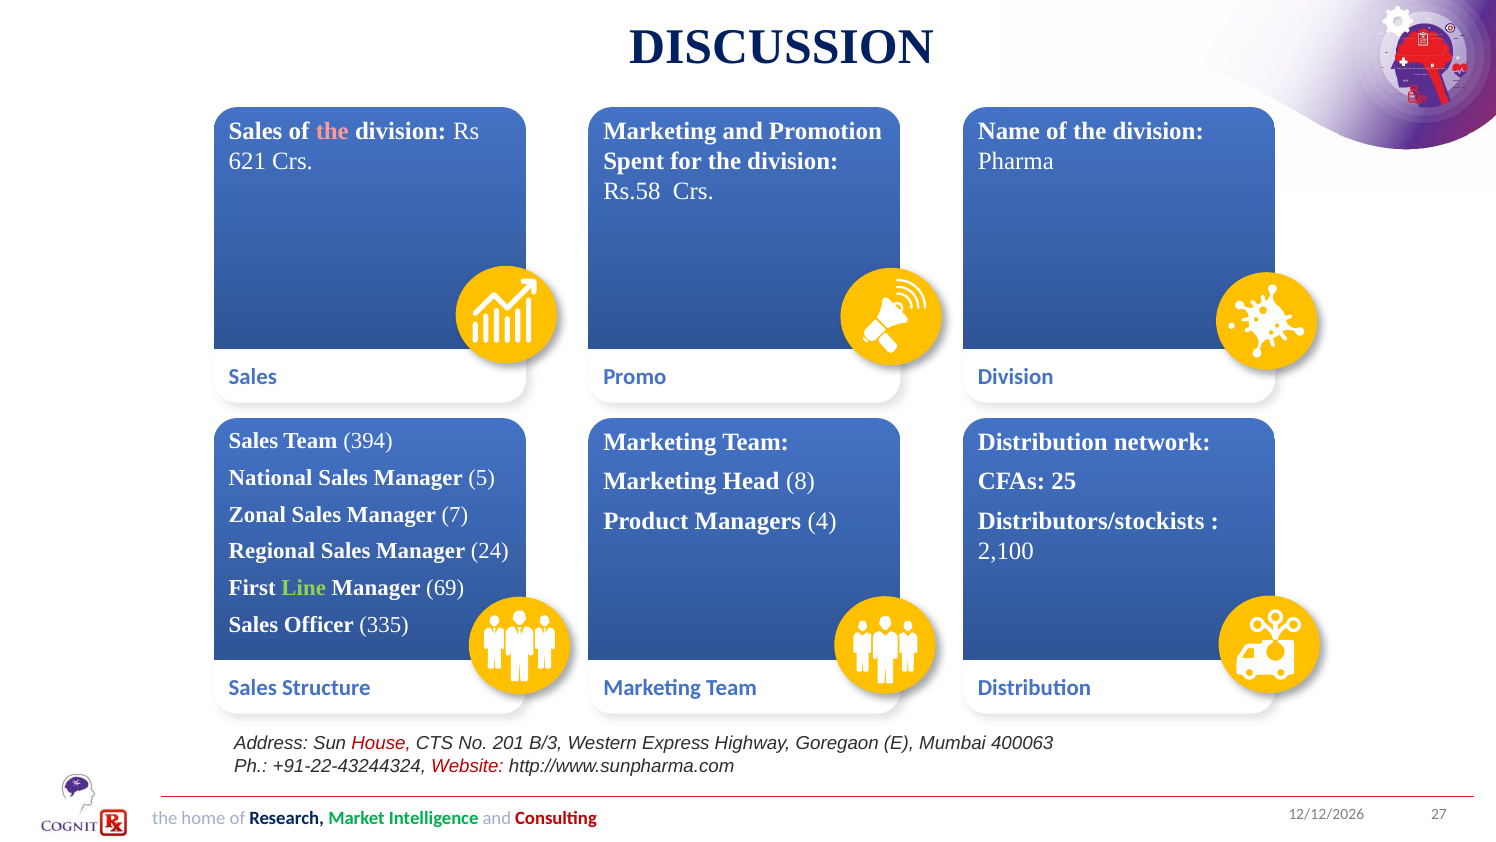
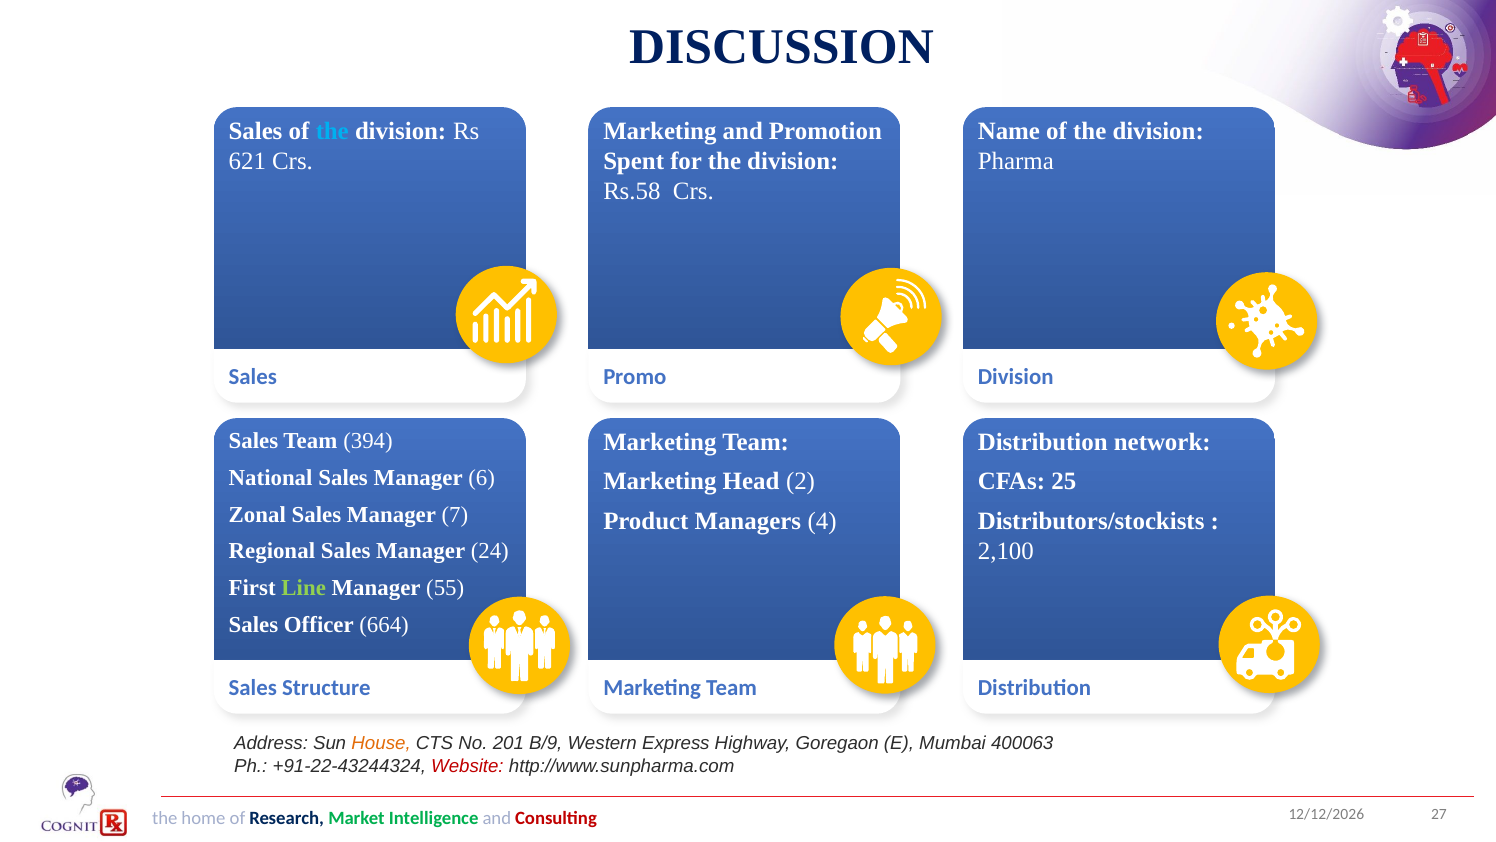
the colour: pink -> light blue (332, 131)
5: 5 -> 6 (482, 477)
8: 8 -> 2 (801, 481)
69: 69 -> 55 (445, 588)
335: 335 -> 664 (384, 625)
House colour: red -> orange (381, 743)
B/3: B/3 -> B/9 (546, 743)
